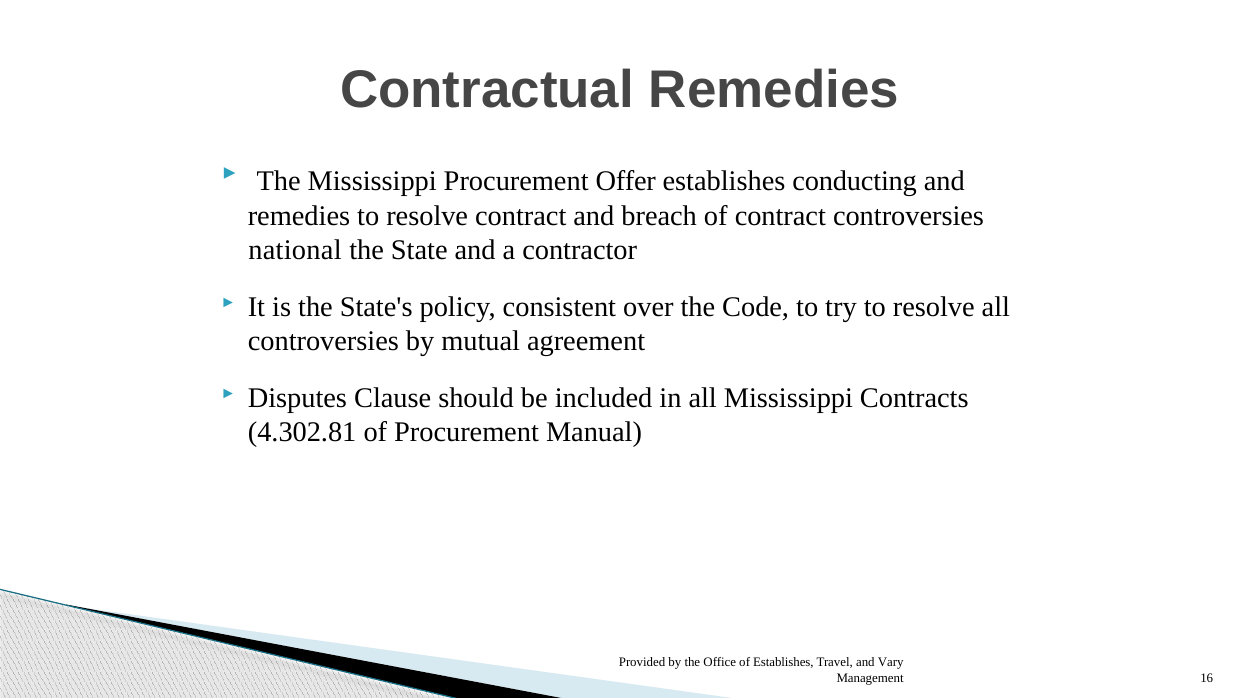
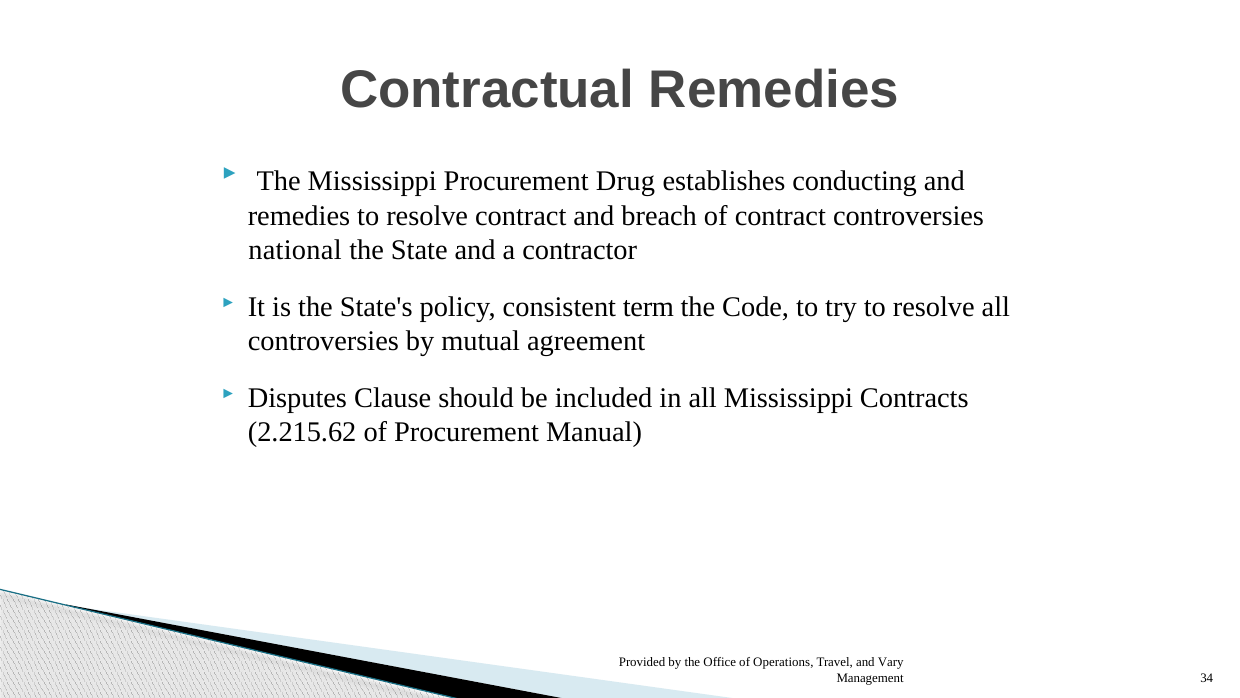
Offer: Offer -> Drug (625, 181)
over: over -> term (648, 307)
4.302.81: 4.302.81 -> 2.215.62 (302, 432)
of Establishes: Establishes -> Operations (783, 662)
16: 16 -> 34 (1207, 677)
